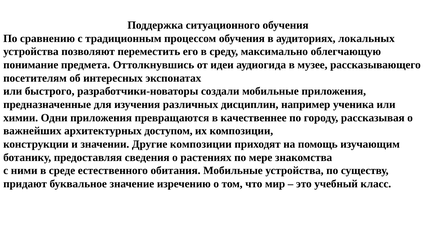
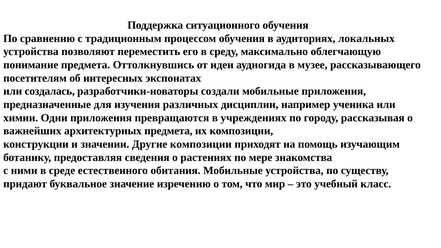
быстрого: быстрого -> создалась (50, 91)
качественнее: качественнее -> учреждениях (254, 118)
архитектурных доступом: доступом -> предмета (168, 131)
